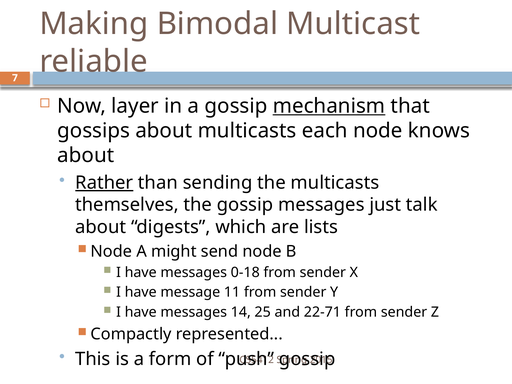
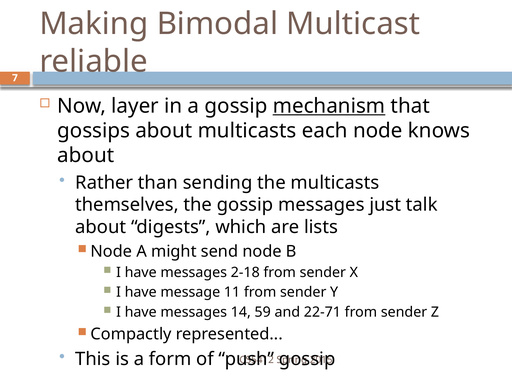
Rather underline: present -> none (104, 183)
0-18: 0-18 -> 2-18 (245, 272)
25: 25 -> 59 (263, 312)
